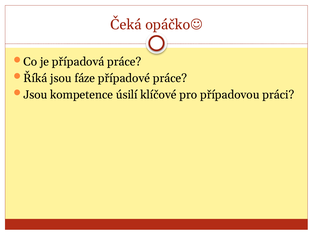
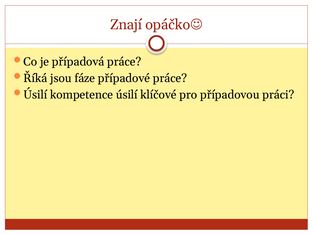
Čeká: Čeká -> Znají (126, 25)
Jsou: Jsou -> Úsilí (35, 95)
